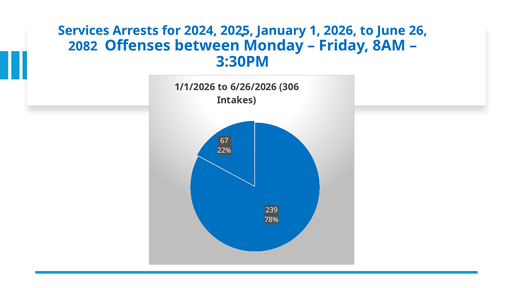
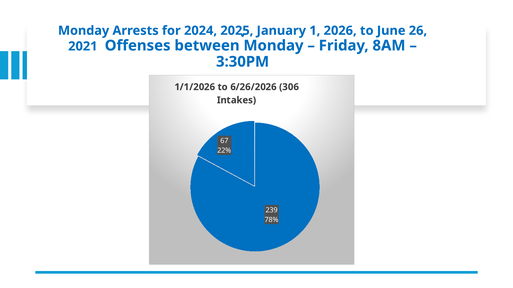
Services: Services -> Monday (84, 31)
2082: 2082 -> 2021 (83, 46)
